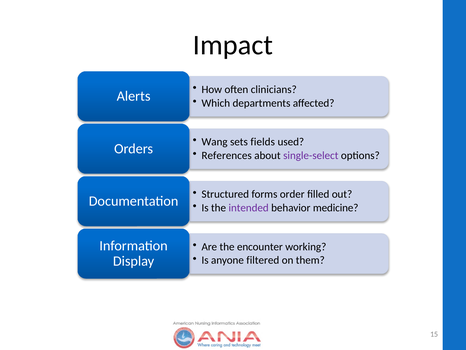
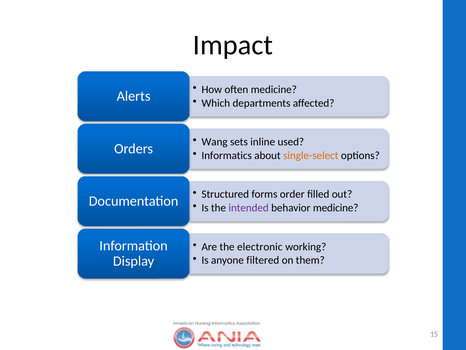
often clinicians: clinicians -> medicine (274, 89)
fields: fields -> inline (263, 142)
References: References -> Informatics (227, 155)
single-select colour: purple -> orange (311, 155)
encounter: encounter -> electronic (260, 246)
